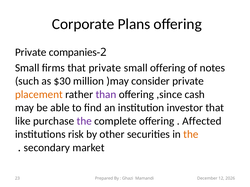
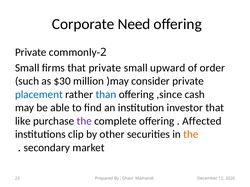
Plans: Plans -> Need (134, 24)
companies: companies -> commonly (73, 52)
small offering: offering -> upward (168, 68)
notes: notes -> order (212, 68)
placement colour: orange -> blue (39, 95)
than colour: purple -> blue (106, 95)
risk: risk -> clip (76, 135)
